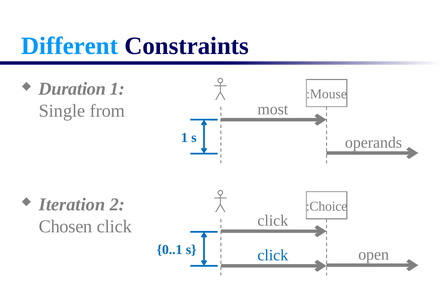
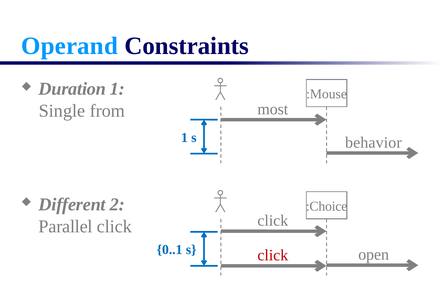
Different: Different -> Operand (69, 46)
operands: operands -> behavior (373, 143)
Iteration: Iteration -> Different (72, 205)
Chosen: Chosen -> Parallel (66, 226)
click colour: blue -> red (273, 255)
